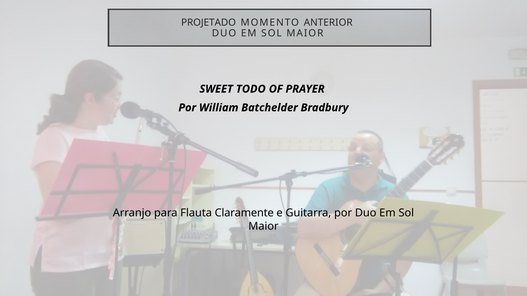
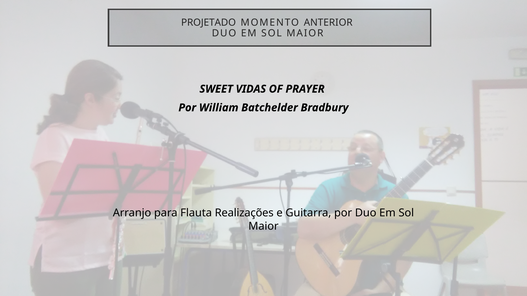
TODO: TODO -> VIDAS (251, 89)
Claramente: Claramente -> Realizações (244, 213)
